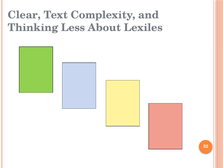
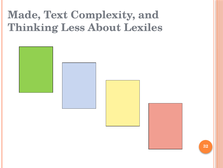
Clear: Clear -> Made (24, 15)
